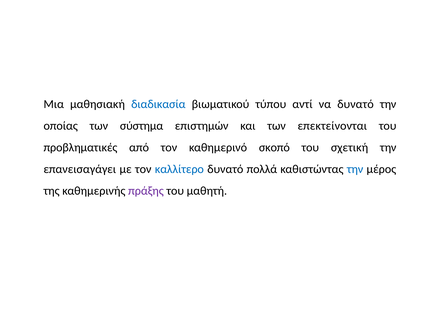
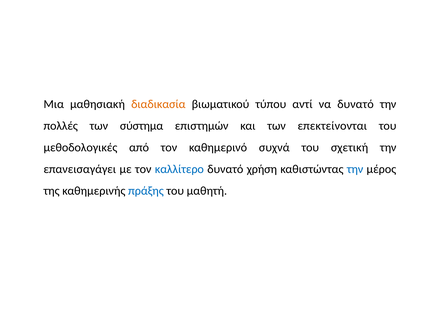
διαδικασία colour: blue -> orange (158, 104)
οποίας: οποίας -> πολλές (61, 126)
προβληματικές: προβληματικές -> μεθοδολογικές (80, 148)
σκοπό: σκοπό -> συχνά (274, 148)
πολλά: πολλά -> χρήση (262, 169)
πράξης colour: purple -> blue (146, 191)
